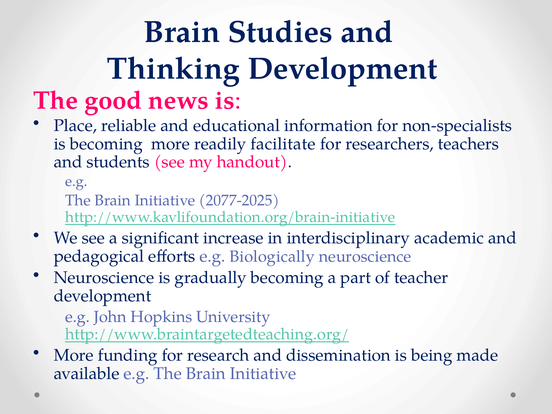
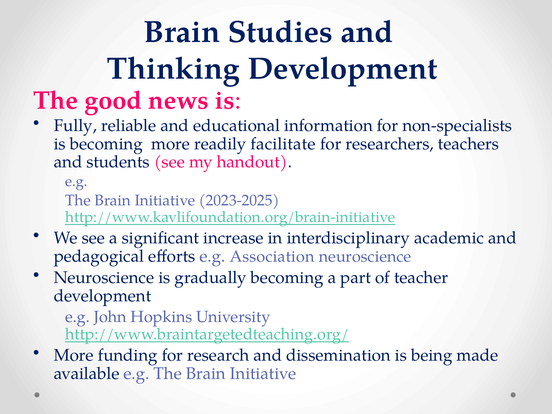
Place: Place -> Fully (75, 126)
2077-2025: 2077-2025 -> 2023-2025 (239, 201)
Biologically: Biologically -> Association (272, 256)
